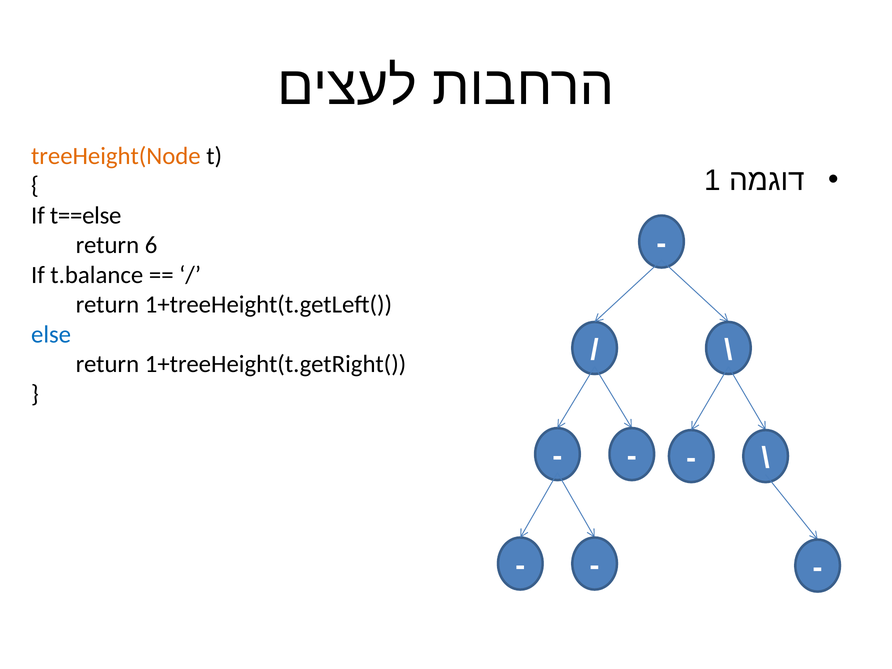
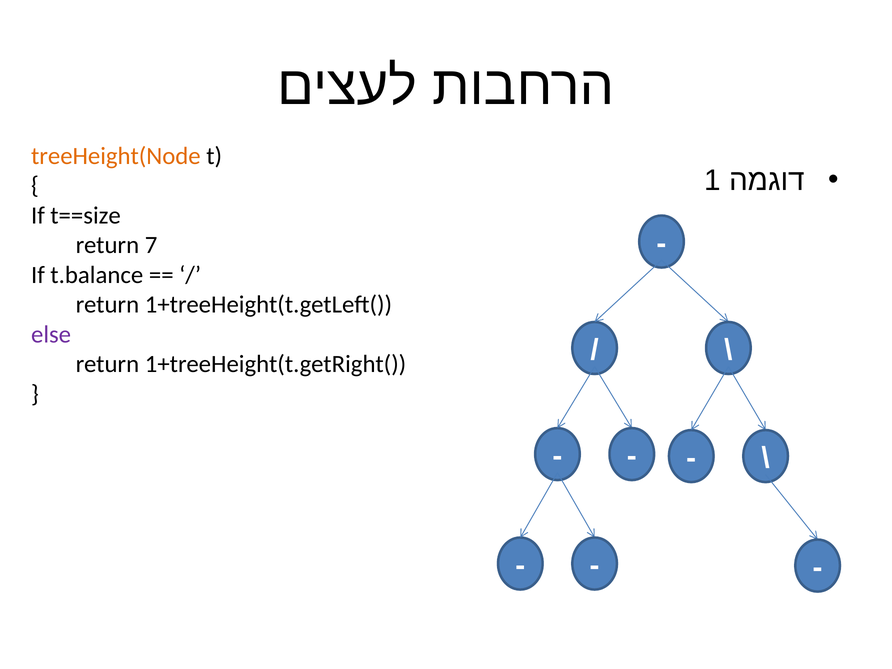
t==else: t==else -> t==size (86, 216)
6: 6 -> 7 (151, 245)
else colour: blue -> purple (51, 335)
